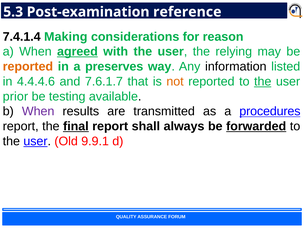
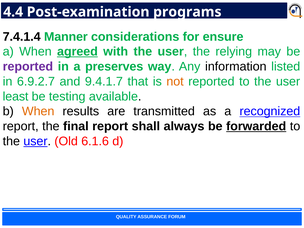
5.3: 5.3 -> 4.4 (13, 12)
reference: reference -> programs (187, 12)
Making: Making -> Manner (66, 37)
reason: reason -> ensure (223, 37)
reported colour: orange -> purple (28, 67)
4.4.4.6: 4.4.4.6 -> 6.9.2.7 (36, 81)
7.6.1.7: 7.6.1.7 -> 9.4.1.7 (104, 81)
the underline: present -> none (263, 81)
prior: prior -> least (16, 96)
When colour: purple -> orange (38, 111)
procedures: procedures -> recognized (270, 111)
final underline: present -> none (76, 126)
9.9.1: 9.9.1 -> 6.1.6 (95, 141)
